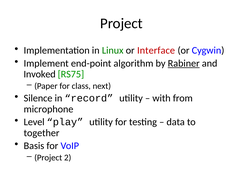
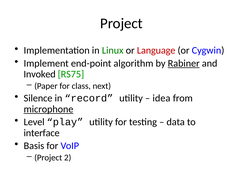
Interface: Interface -> Language (156, 51)
with: with -> idea (161, 98)
microphone underline: none -> present (49, 109)
together: together -> interface (42, 133)
